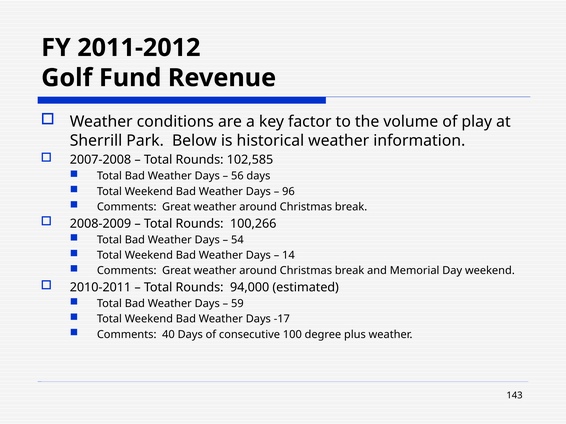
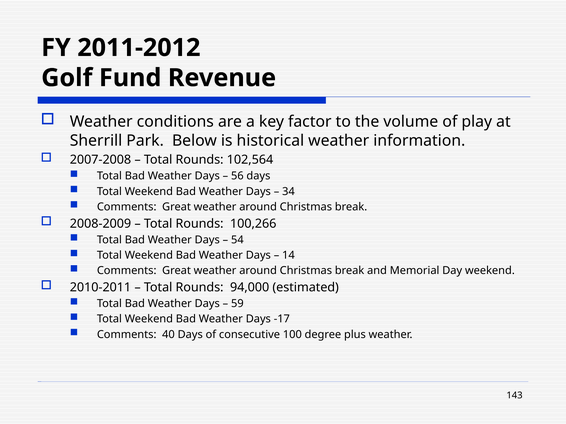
102,585: 102,585 -> 102,564 (250, 160)
96: 96 -> 34 (288, 192)
